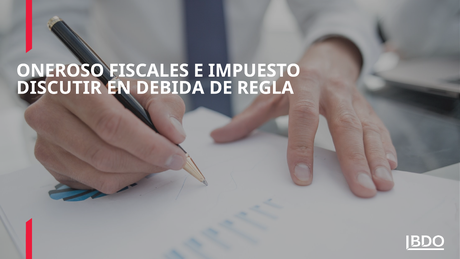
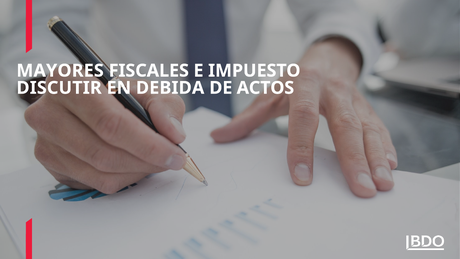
ONEROSO: ONEROSO -> MAYORES (60, 71)
REGLA: REGLA -> ACTOS (265, 88)
